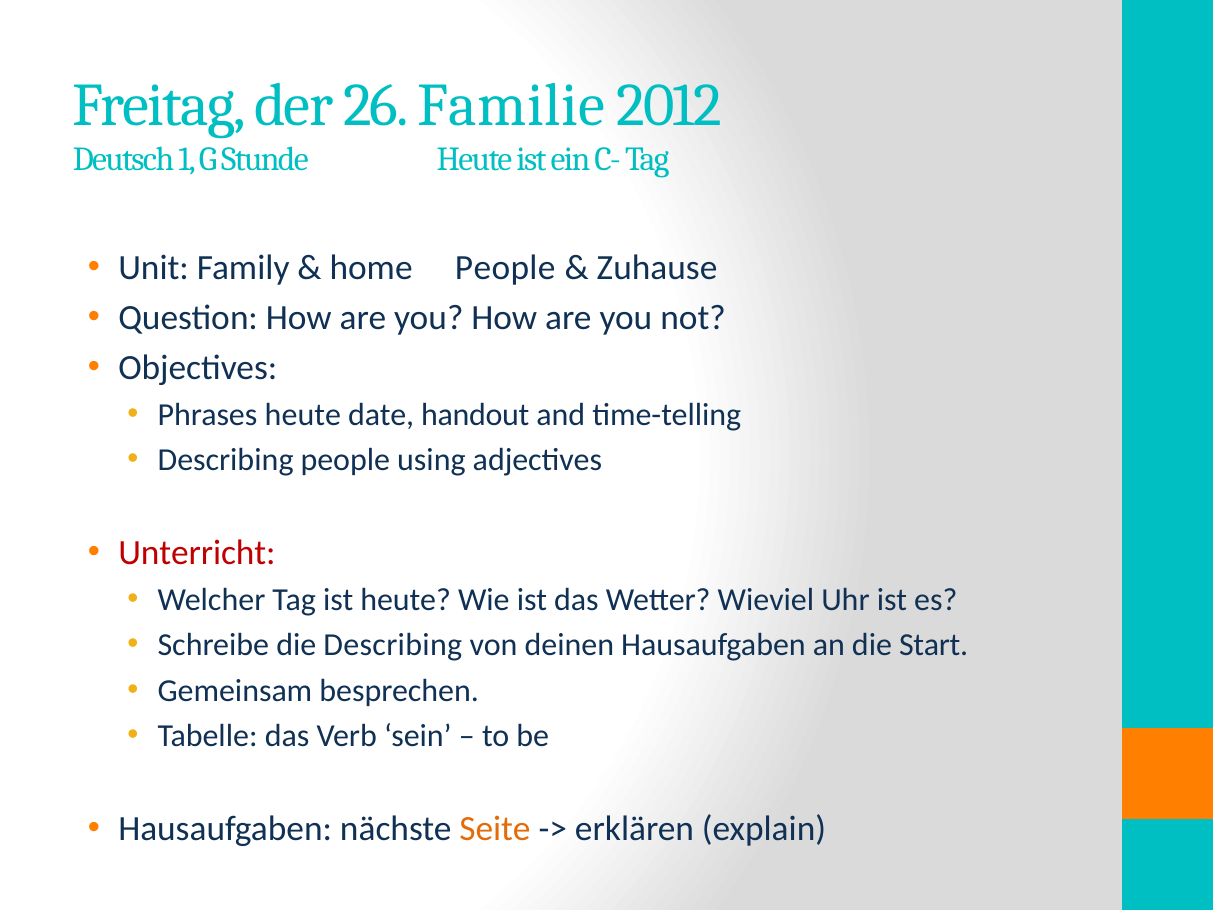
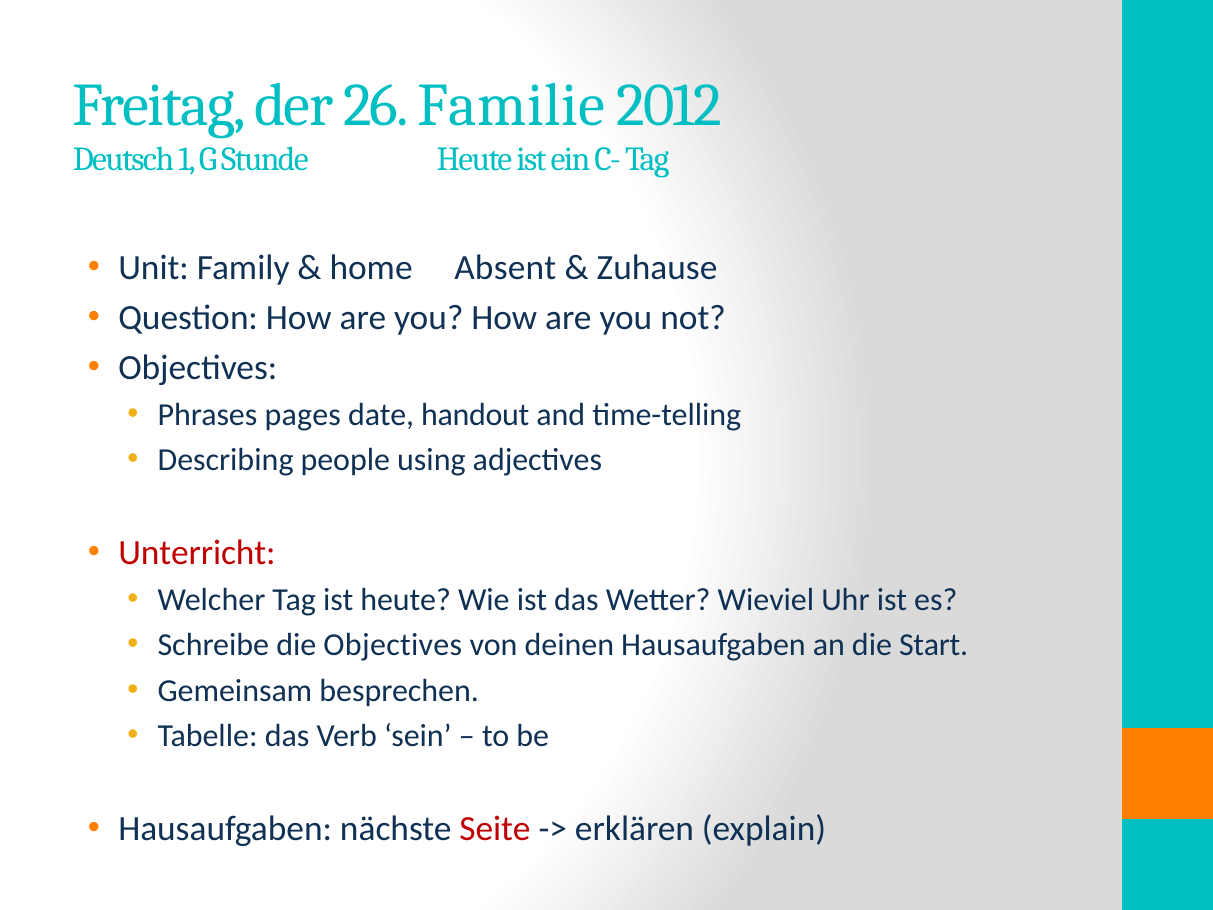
home People: People -> Absent (505, 268)
Phrases heute: heute -> pages (303, 415)
die Describing: Describing -> Objectives (393, 645)
Seite colour: orange -> red (495, 829)
